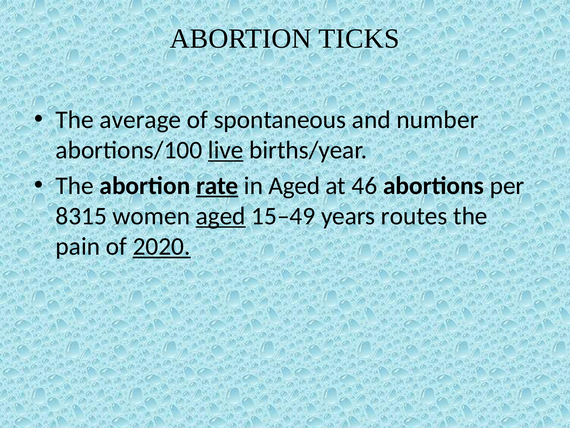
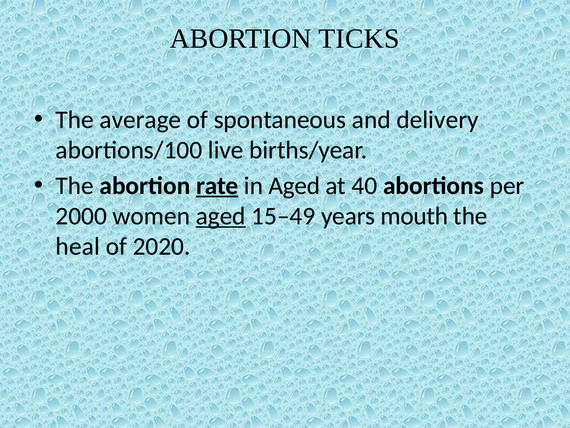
number: number -> delivery (438, 120)
live underline: present -> none (226, 150)
46: 46 -> 40 (364, 185)
8315: 8315 -> 2000 (81, 216)
routes: routes -> mouth (414, 216)
pain: pain -> heal (78, 246)
2020 underline: present -> none (162, 246)
